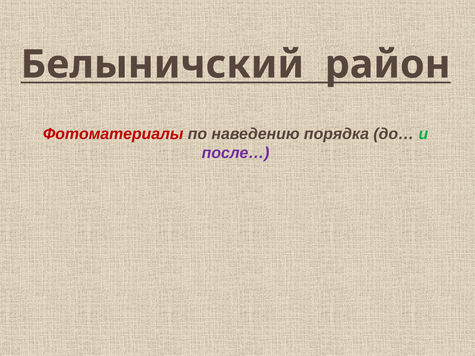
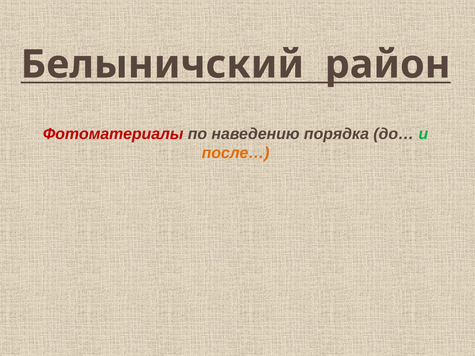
после… colour: purple -> orange (236, 153)
